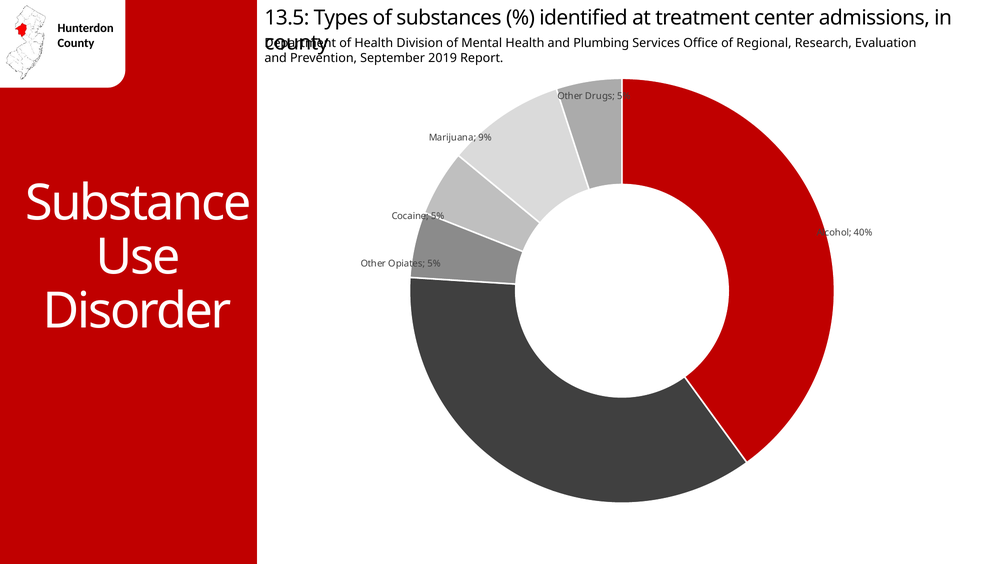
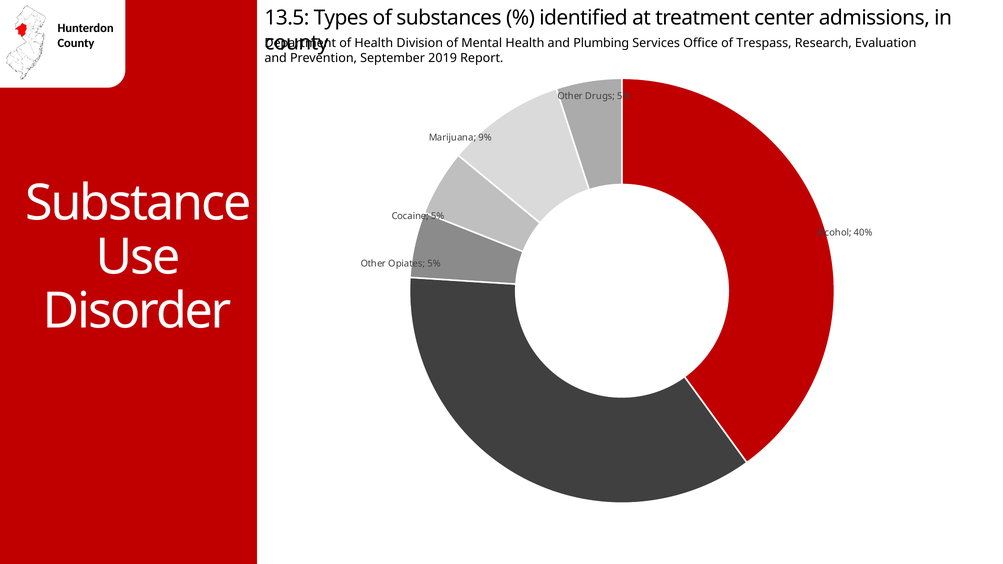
Regional: Regional -> Trespass (764, 43)
